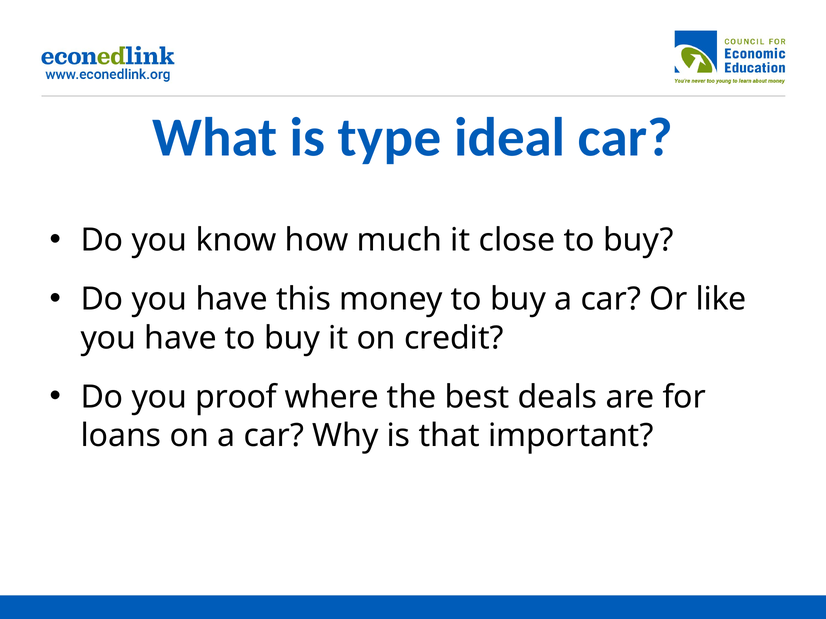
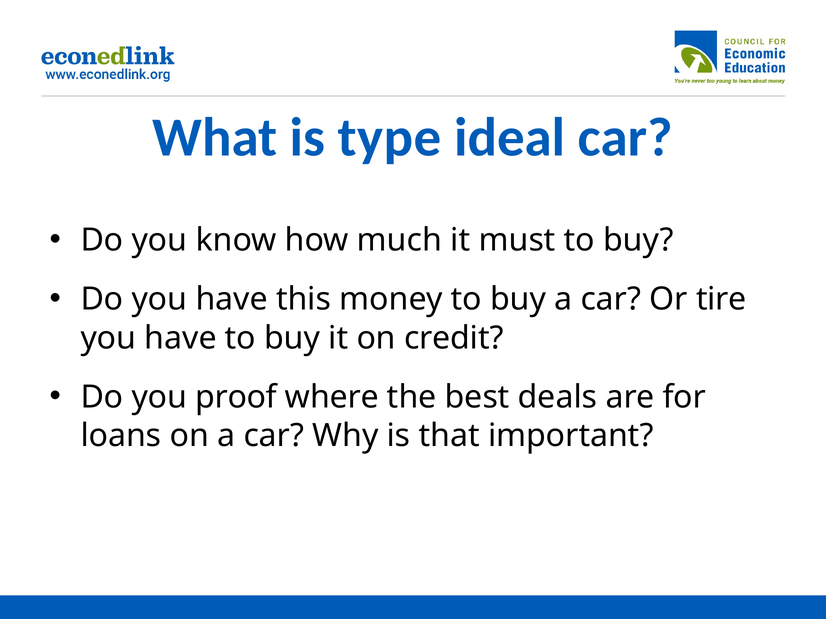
close: close -> must (517, 240)
like: like -> tire (721, 300)
